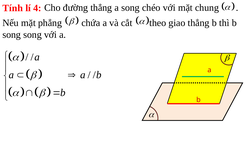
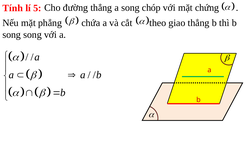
4: 4 -> 5 (37, 8)
chéo: chéo -> chóp (151, 8)
chung: chung -> chứng (207, 8)
